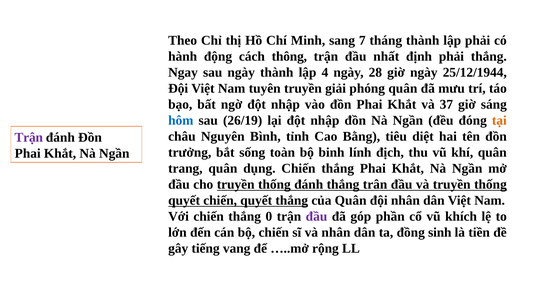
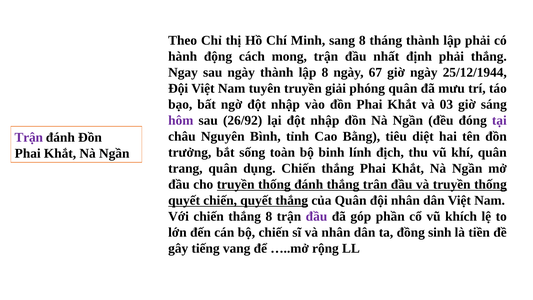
sang 7: 7 -> 8 (362, 40)
thông: thông -> mong (289, 56)
lập 4: 4 -> 8 (325, 72)
28: 28 -> 67 (375, 72)
37: 37 -> 03 (446, 104)
hôm colour: blue -> purple (181, 120)
26/19: 26/19 -> 26/92 (243, 120)
tại colour: orange -> purple (499, 120)
thắng 0: 0 -> 8 (269, 216)
